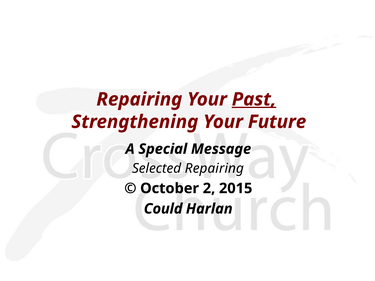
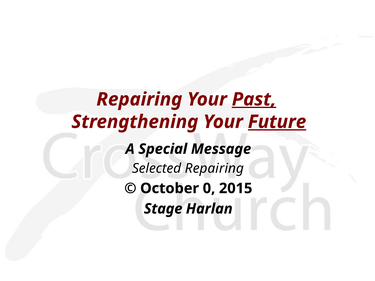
Future underline: none -> present (277, 122)
2: 2 -> 0 (209, 189)
Could: Could -> Stage (163, 209)
